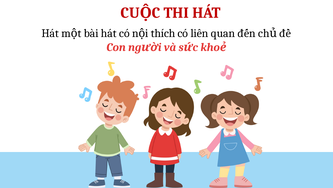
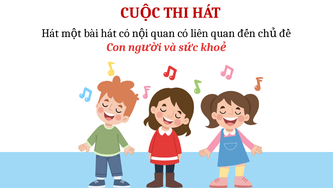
thích: thích -> quan (163, 33)
